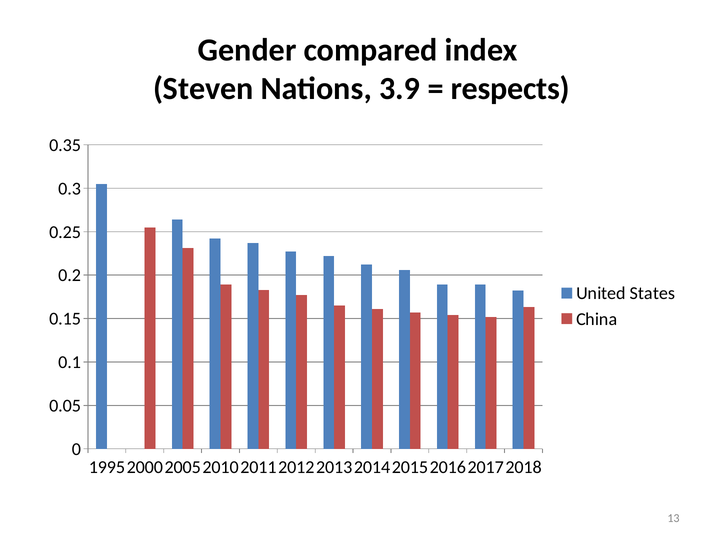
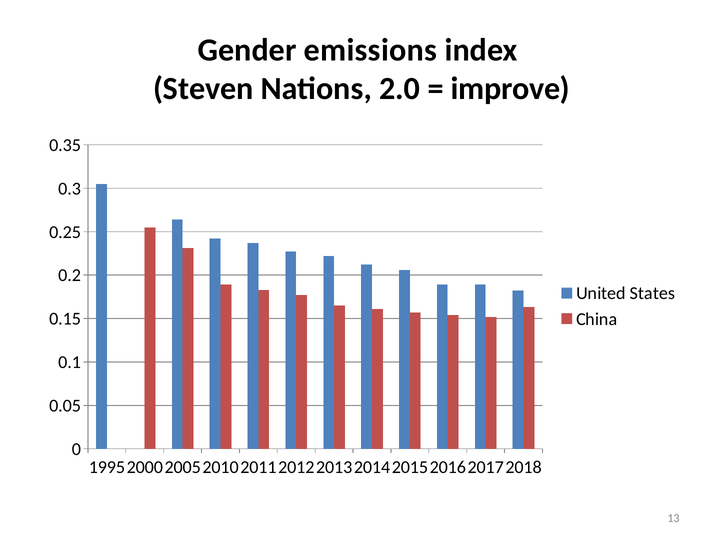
compared: compared -> emissions (370, 50)
3.9: 3.9 -> 2.0 (400, 88)
respects: respects -> improve (510, 88)
